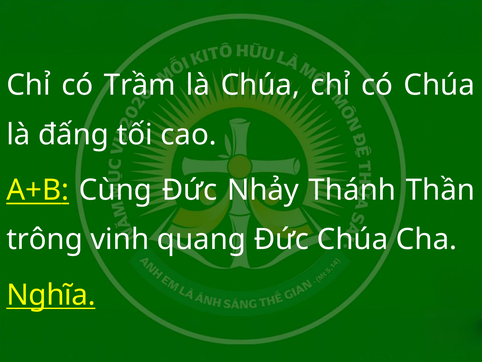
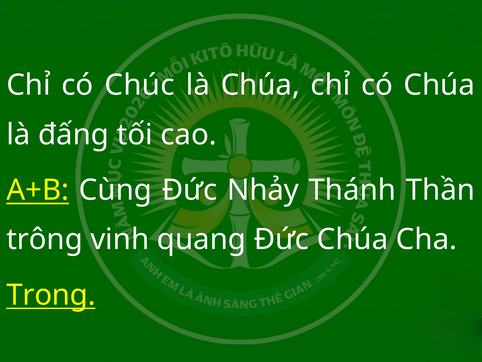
Trầm: Trầm -> Chúc (140, 85)
Nghĩa: Nghĩa -> Trong (51, 295)
